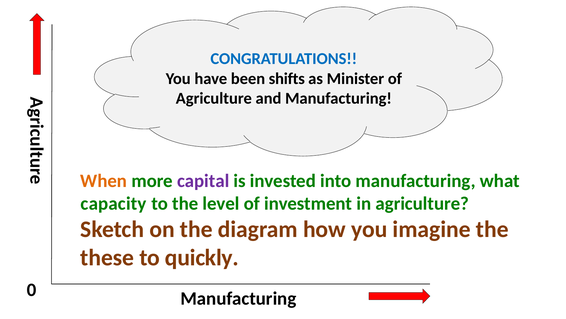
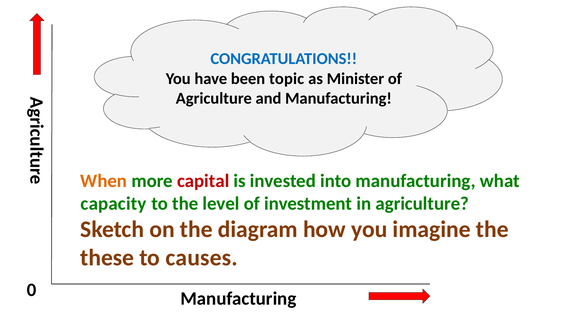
shifts: shifts -> topic (287, 78)
capital colour: purple -> red (203, 180)
quickly: quickly -> causes (202, 257)
